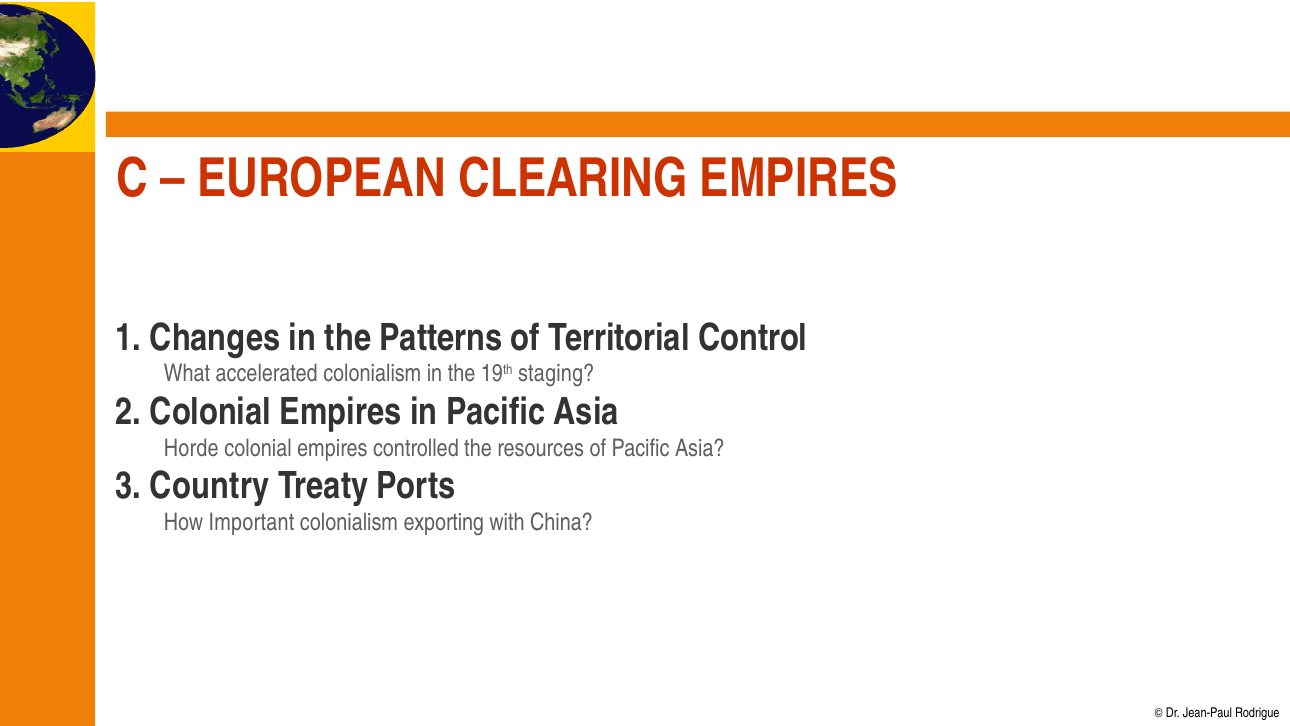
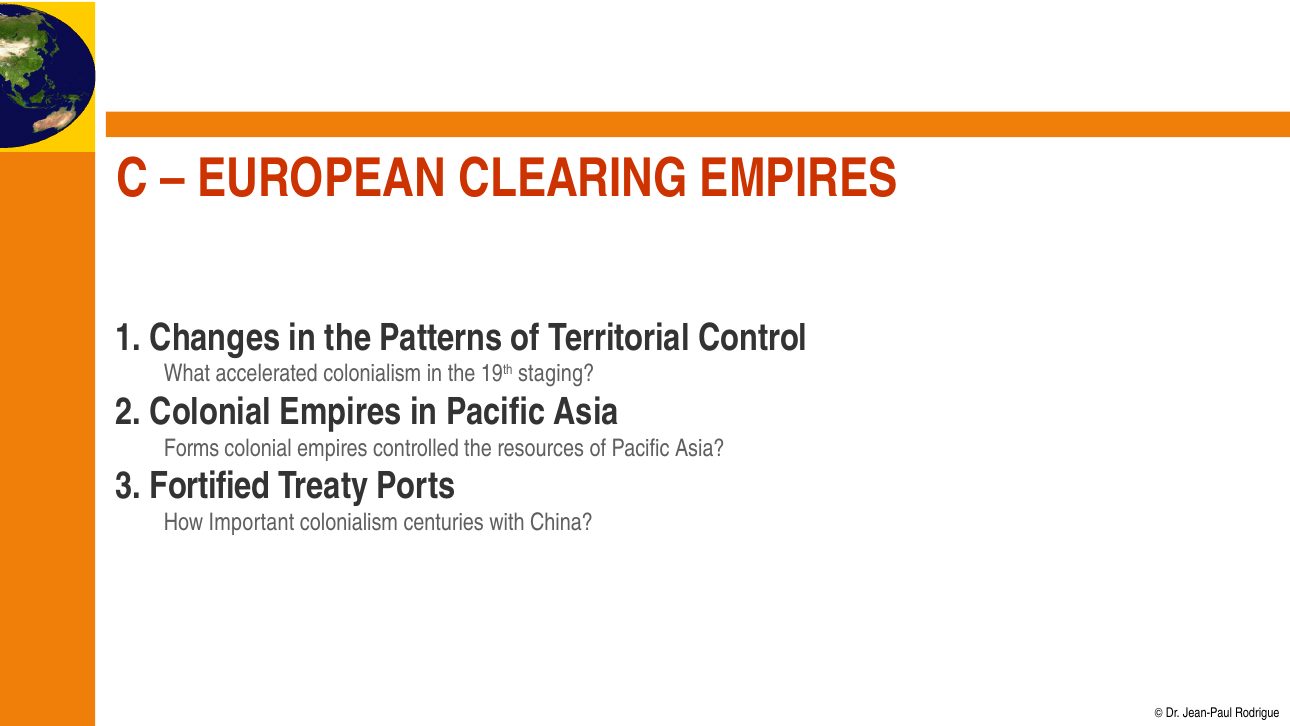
Horde: Horde -> Forms (192, 448)
Country: Country -> Fortified (210, 486)
exporting: exporting -> centuries (444, 522)
